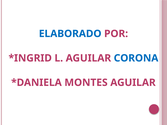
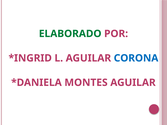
ELABORADO colour: blue -> green (70, 34)
